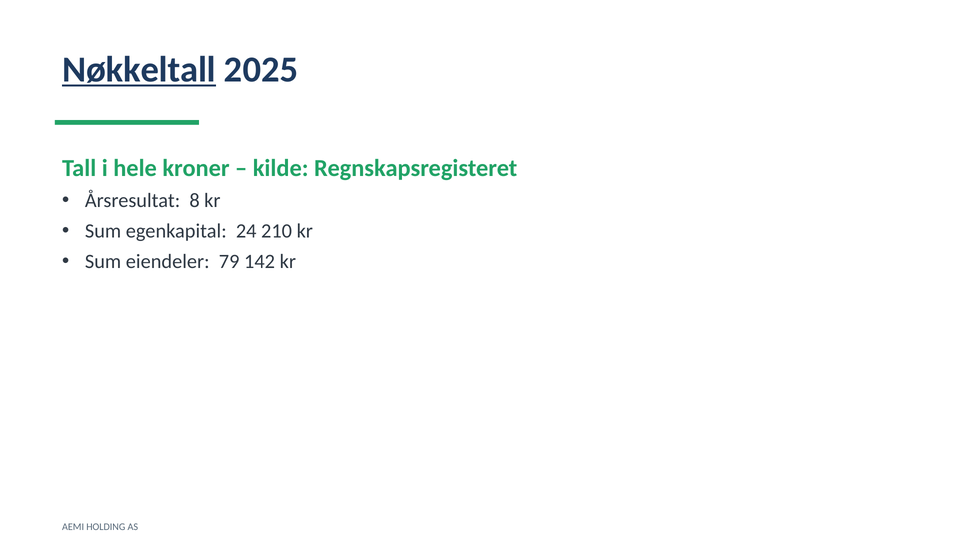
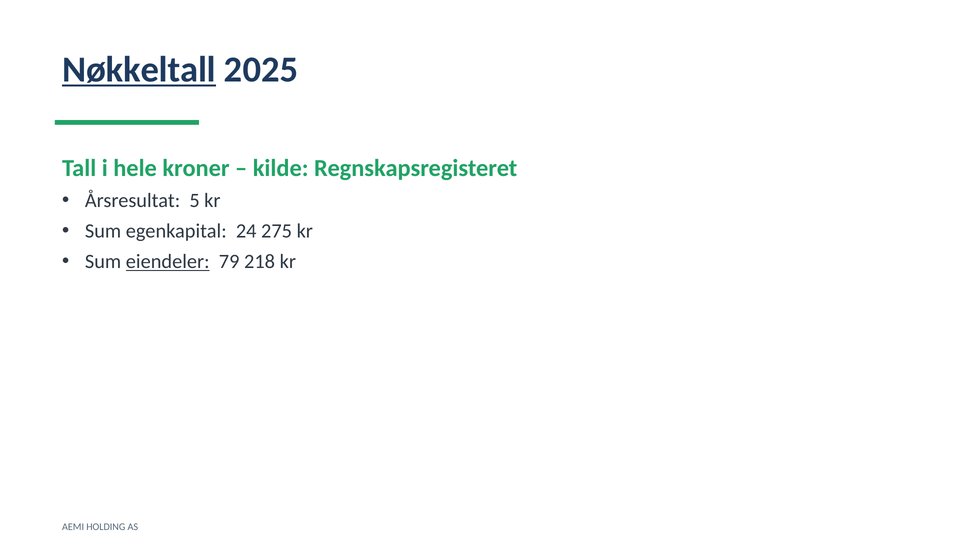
8: 8 -> 5 (195, 201)
210: 210 -> 275 (277, 231)
eiendeler underline: none -> present (168, 262)
142: 142 -> 218 (260, 262)
